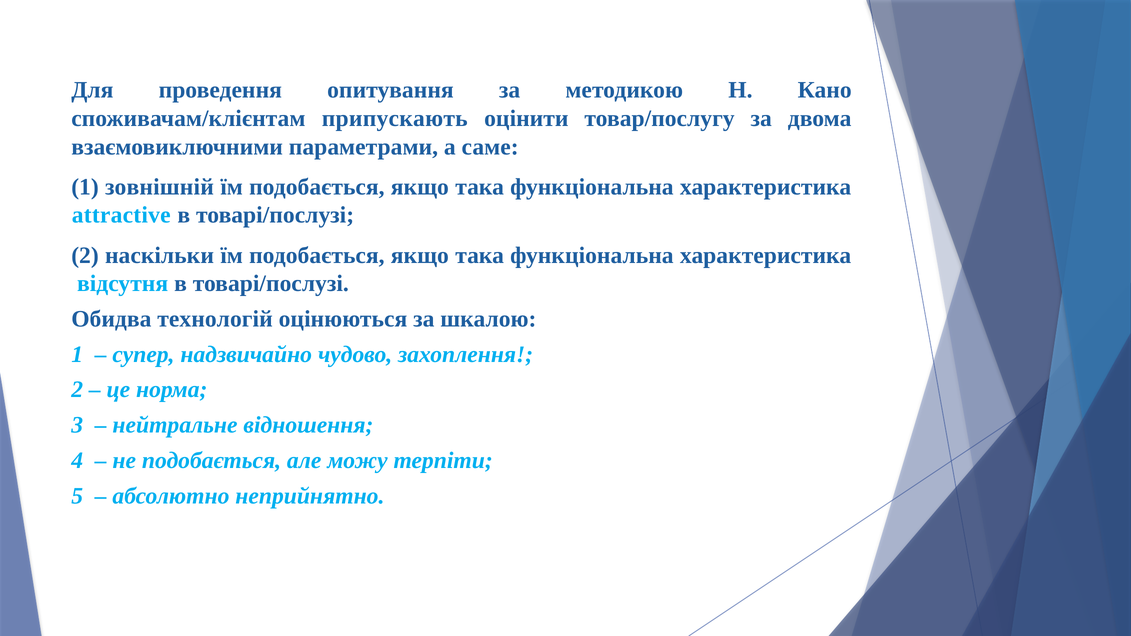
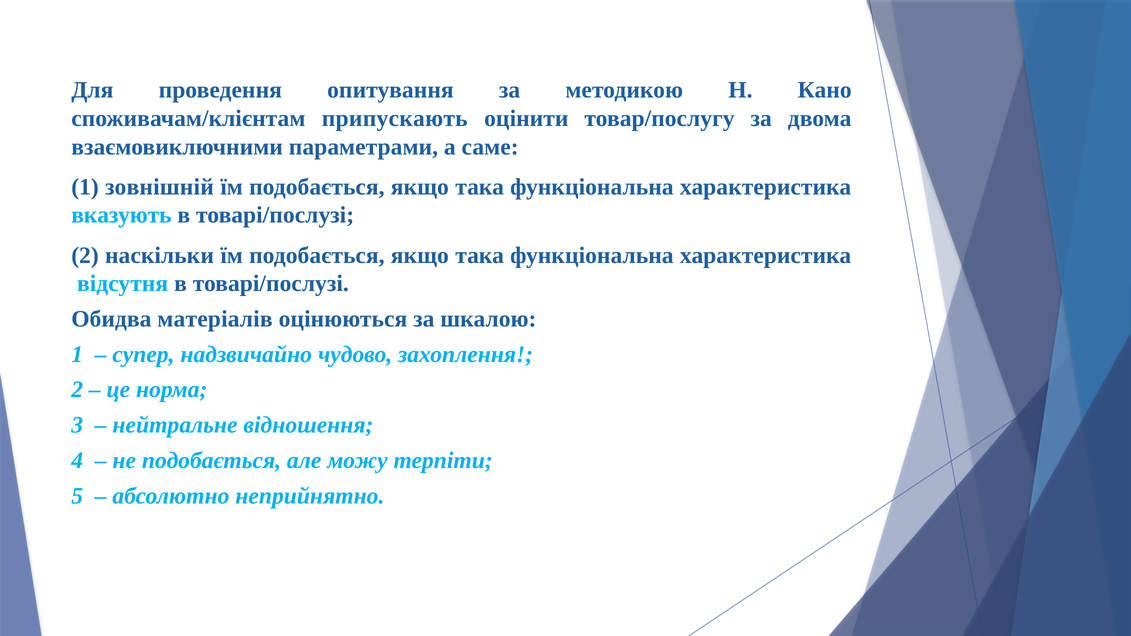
attractive: attractive -> вказують (121, 215)
технологій: технологій -> матеріалів (215, 319)
